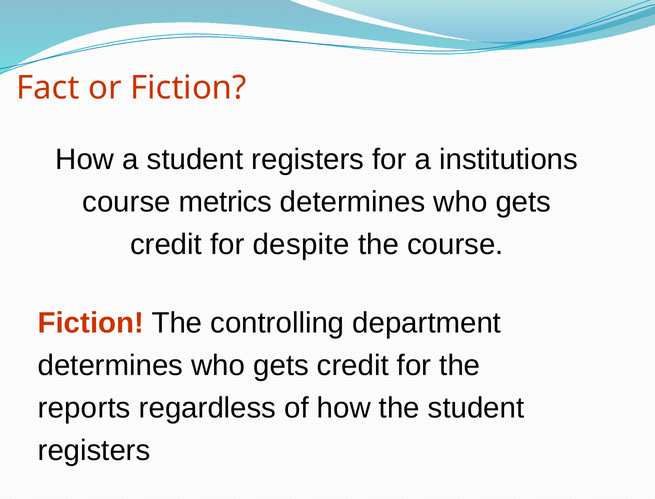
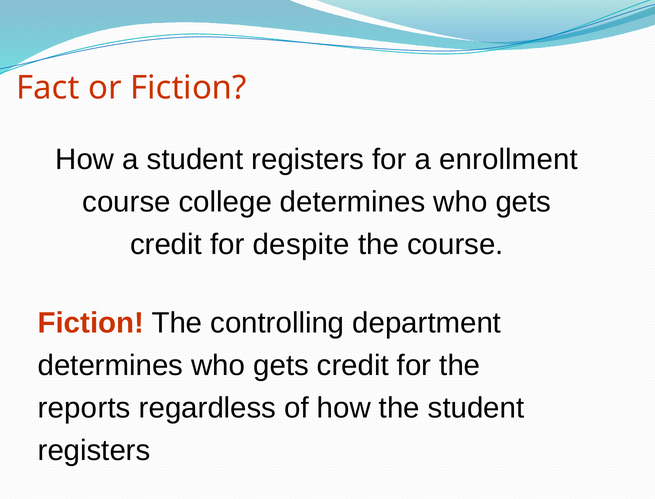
institutions: institutions -> enrollment (508, 160)
metrics: metrics -> college (225, 202)
